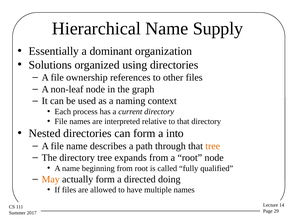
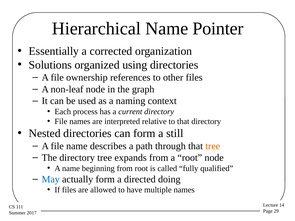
Supply: Supply -> Pointer (218, 29)
dominant: dominant -> corrected (111, 51)
into: into -> still (175, 134)
May colour: orange -> blue (51, 179)
